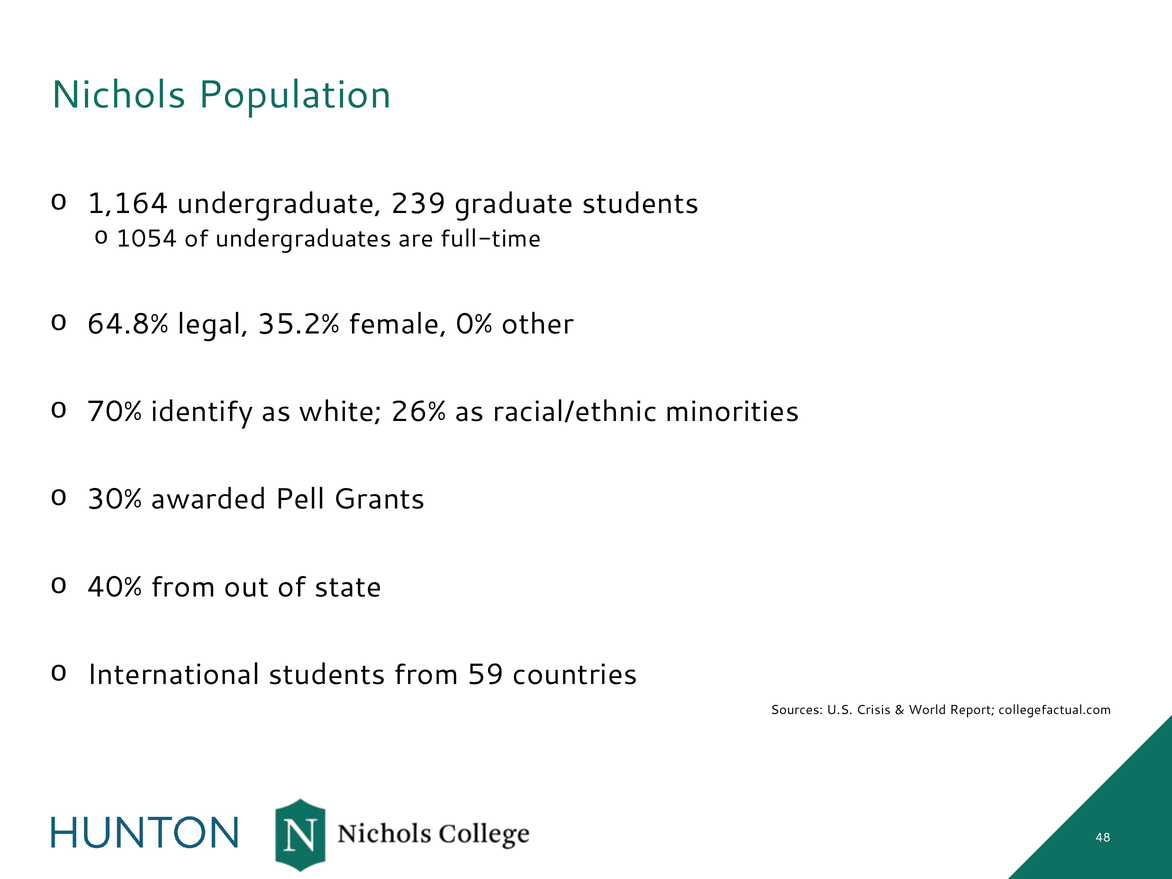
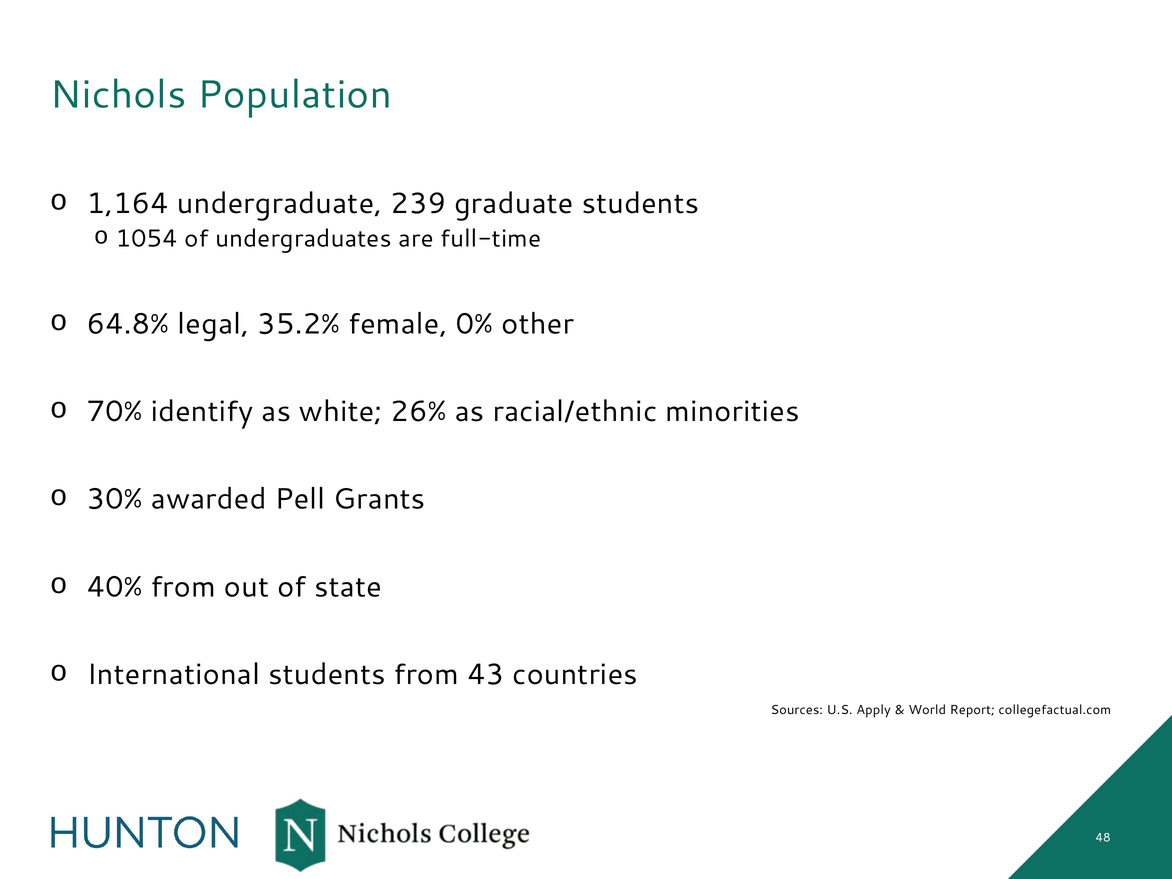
59: 59 -> 43 (486, 675)
Crisis: Crisis -> Apply (874, 710)
